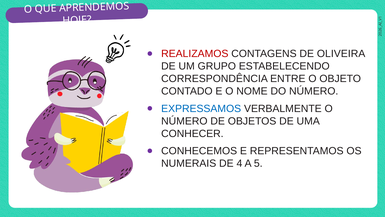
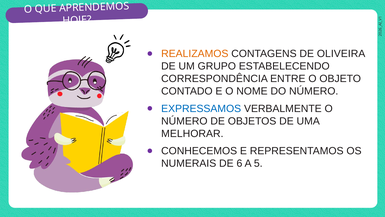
REALIZAMOS colour: red -> orange (195, 54)
CONHECER: CONHECER -> MELHORAR (192, 133)
DE 4: 4 -> 6 (239, 163)
